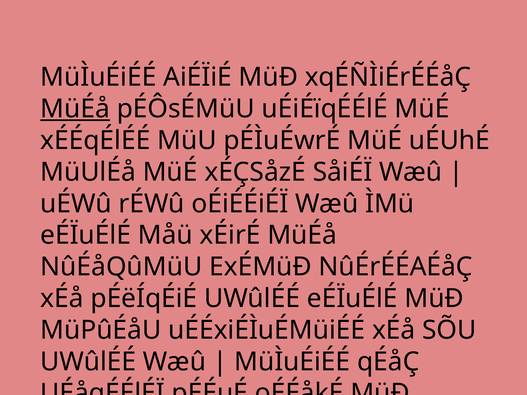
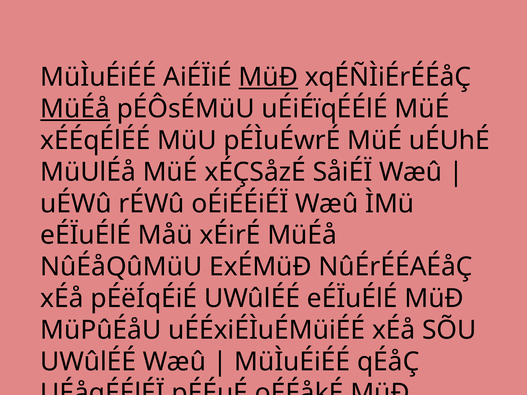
MüÐ underline: none -> present (268, 77)
